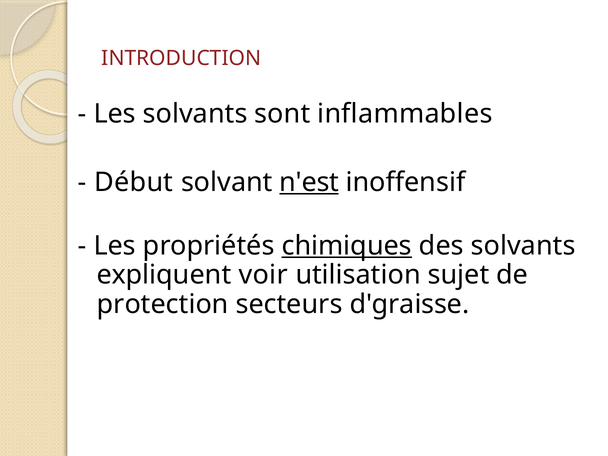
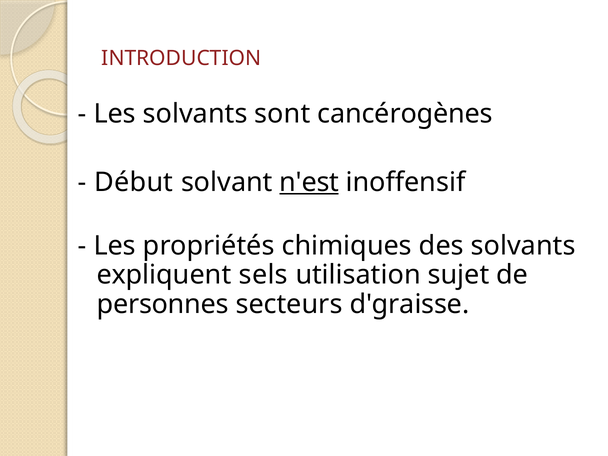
inflammables: inflammables -> cancérogènes (405, 114)
chimiques underline: present -> none (347, 246)
voir: voir -> sels (263, 275)
protection: protection -> personnes (163, 304)
